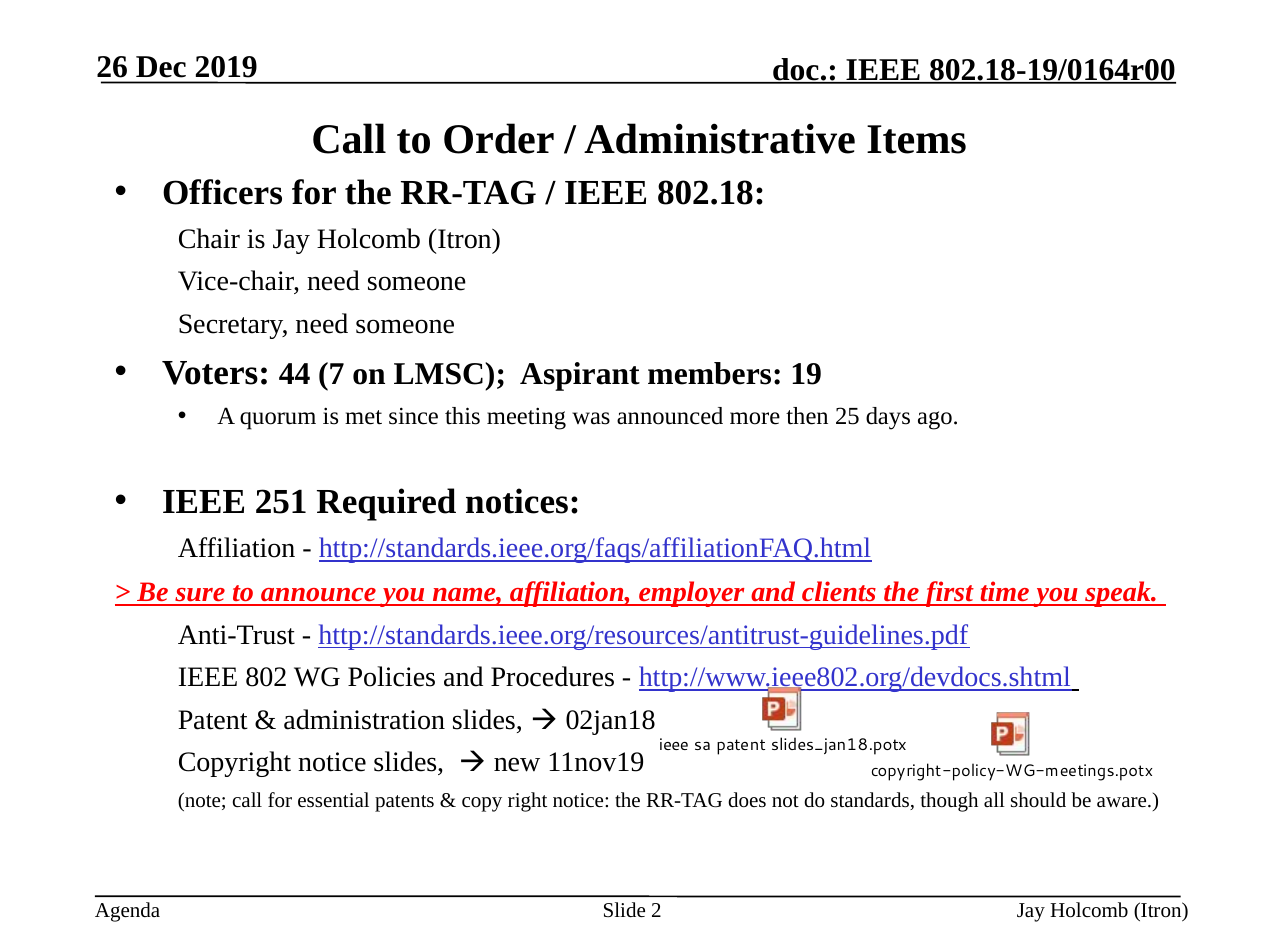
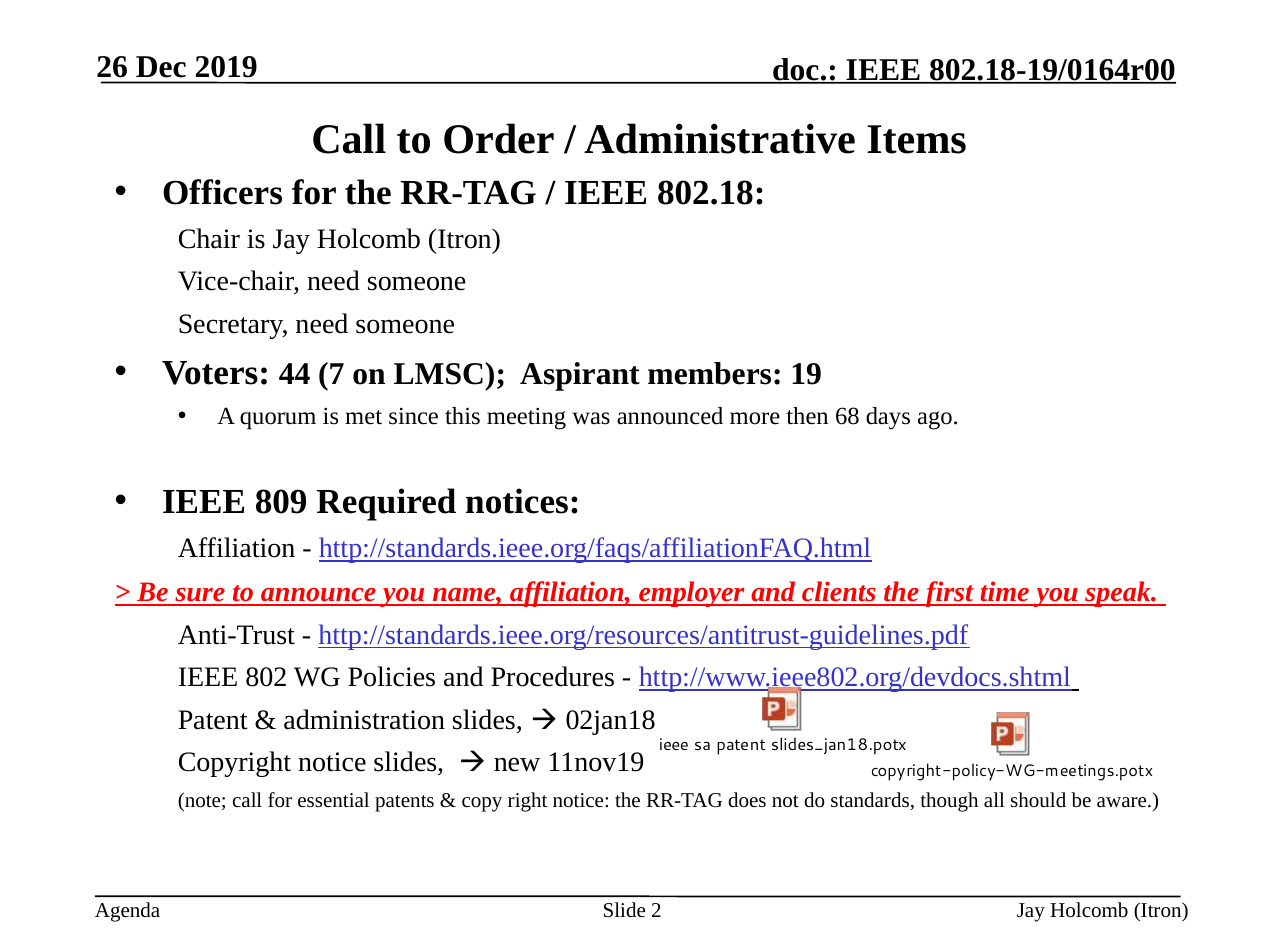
25: 25 -> 68 (847, 417)
251: 251 -> 809 (281, 502)
